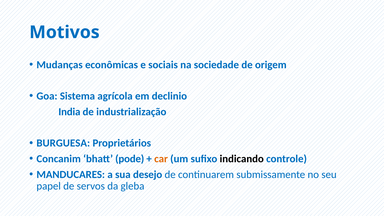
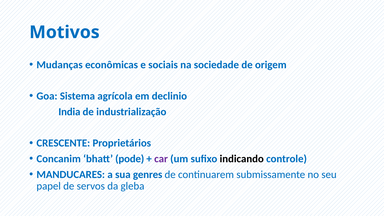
BURGUESA: BURGUESA -> CRESCENTE (63, 143)
car colour: orange -> purple (161, 159)
desejo: desejo -> genres (148, 174)
